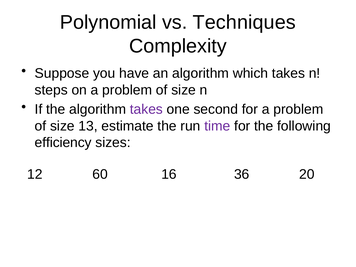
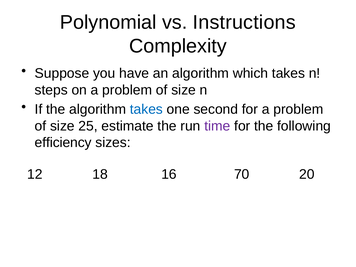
Techniques: Techniques -> Instructions (244, 22)
takes colour: purple -> blue (146, 109)
13: 13 -> 25 (88, 126)
60: 60 -> 18 (100, 174)
36: 36 -> 70 (242, 174)
